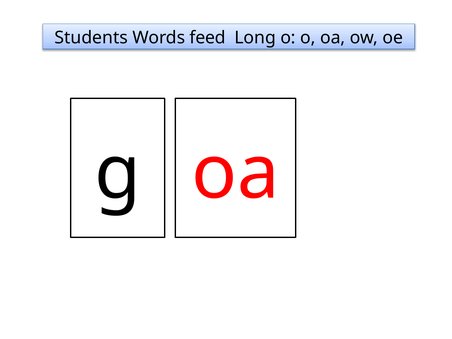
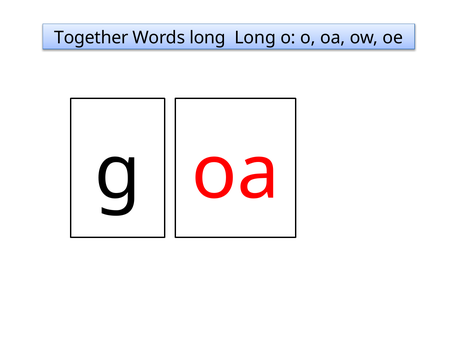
Students: Students -> Together (91, 38)
Words feed: feed -> long (208, 38)
